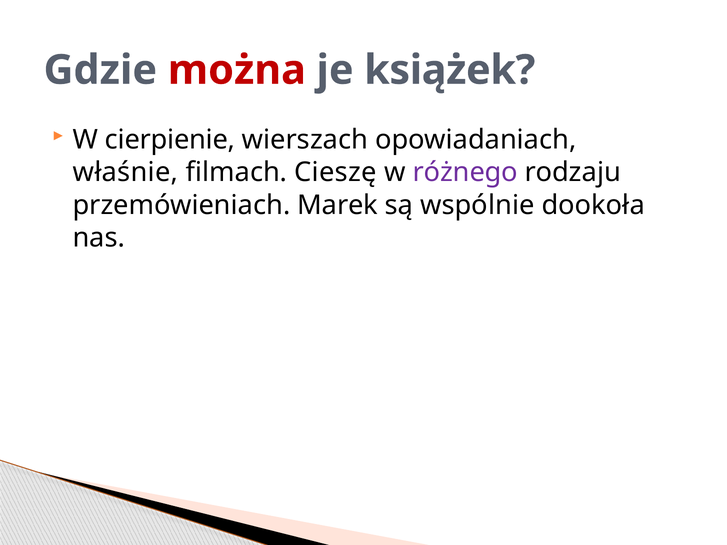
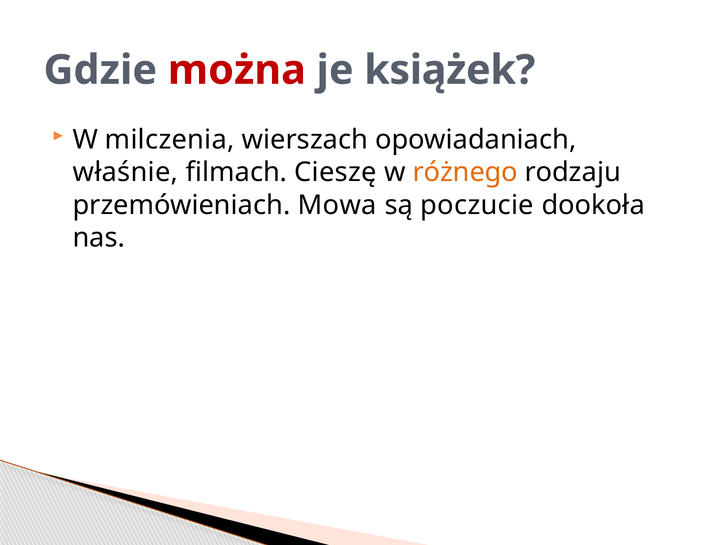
cierpienie: cierpienie -> milczenia (170, 140)
różnego colour: purple -> orange (465, 172)
Marek: Marek -> Mowa (337, 205)
wspólnie: wspólnie -> poczucie (477, 205)
